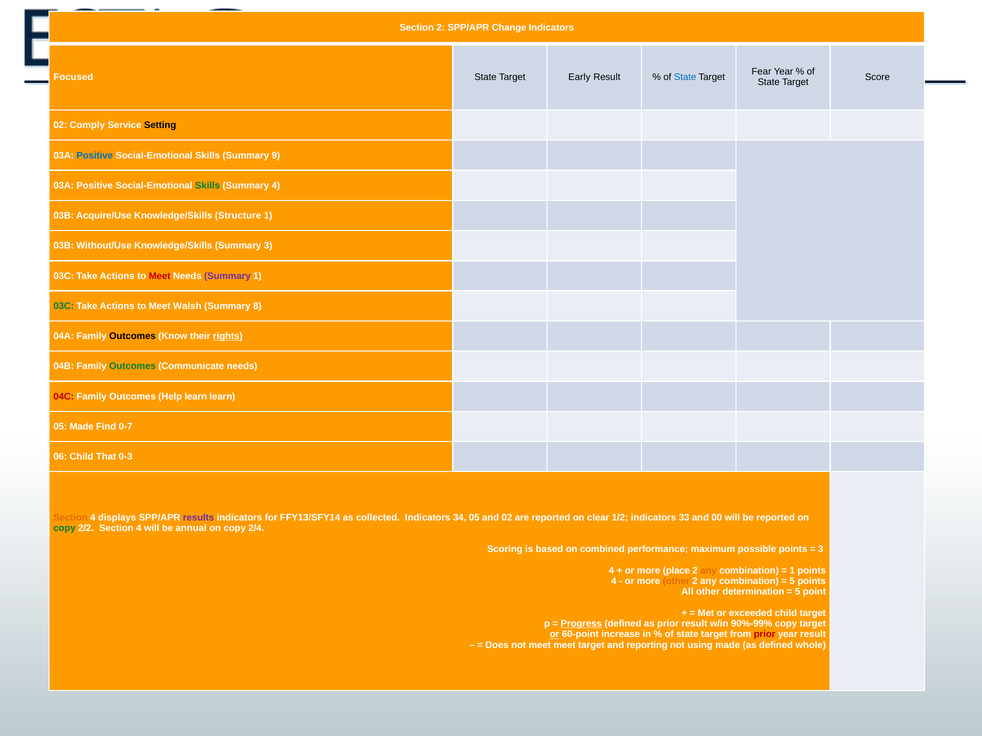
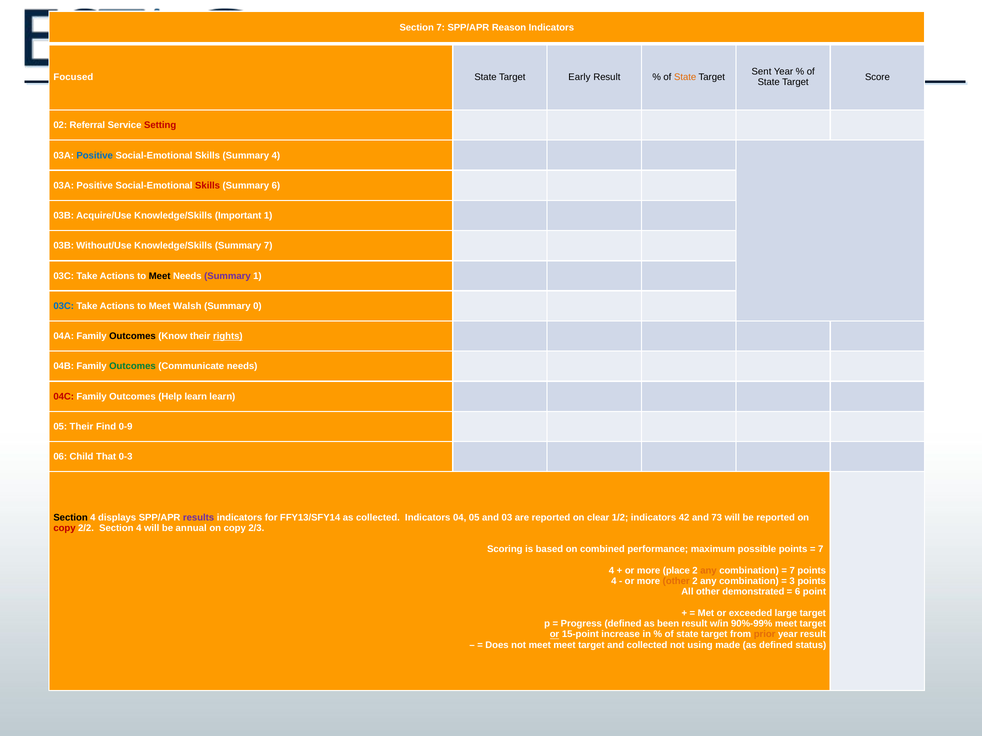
Section 2: 2 -> 7 (441, 28)
Change: Change -> Reason (509, 28)
Fear: Fear -> Sent (761, 72)
State colour: blue -> orange (685, 77)
Comply: Comply -> Referral (87, 125)
Setting colour: black -> red (160, 125)
Summary 9: 9 -> 4 (276, 155)
Skills colour: green -> red (208, 186)
Summary 4: 4 -> 6 (276, 186)
Structure: Structure -> Important (238, 216)
Summary 3: 3 -> 7 (268, 246)
Meet colour: red -> black (160, 276)
03C colour: green -> blue (64, 306)
8: 8 -> 0 (257, 306)
05 Made: Made -> Their (81, 427)
0-7: 0-7 -> 0-9 (126, 427)
Section colour: orange -> black (71, 518)
34: 34 -> 04 (460, 518)
and 02: 02 -> 03 (507, 518)
33: 33 -> 42 (684, 518)
00: 00 -> 73 (717, 518)
copy colour: green -> red (64, 528)
2/4: 2/4 -> 2/3 (256, 528)
3: 3 -> 7 (821, 550)
1: 1 -> 7 (792, 571)
5: 5 -> 3 (792, 582)
determination: determination -> demonstrated (753, 592)
5: 5 -> 6 (798, 592)
exceeded child: child -> large (786, 613)
Progress underline: present -> none (581, 624)
as prior: prior -> been (668, 624)
90%-99% copy: copy -> meet (786, 624)
60-point: 60-point -> 15-point (580, 635)
prior colour: red -> orange (765, 635)
and reporting: reporting -> collected (647, 645)
whole: whole -> status (811, 645)
